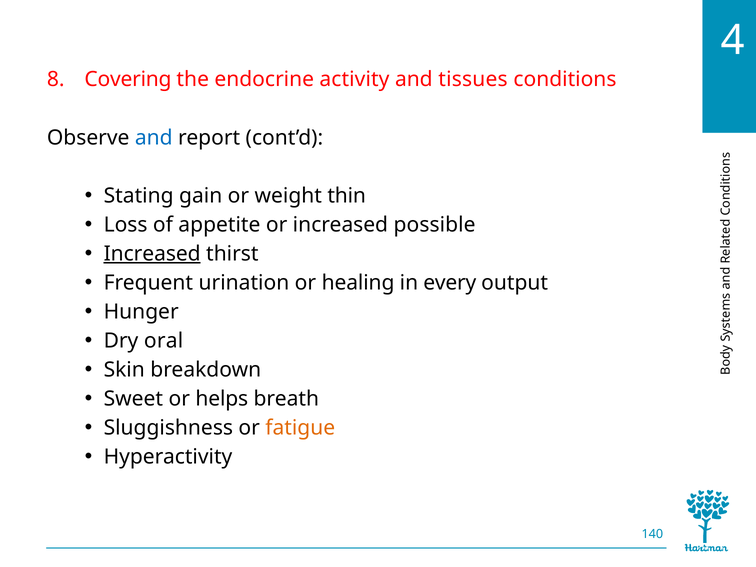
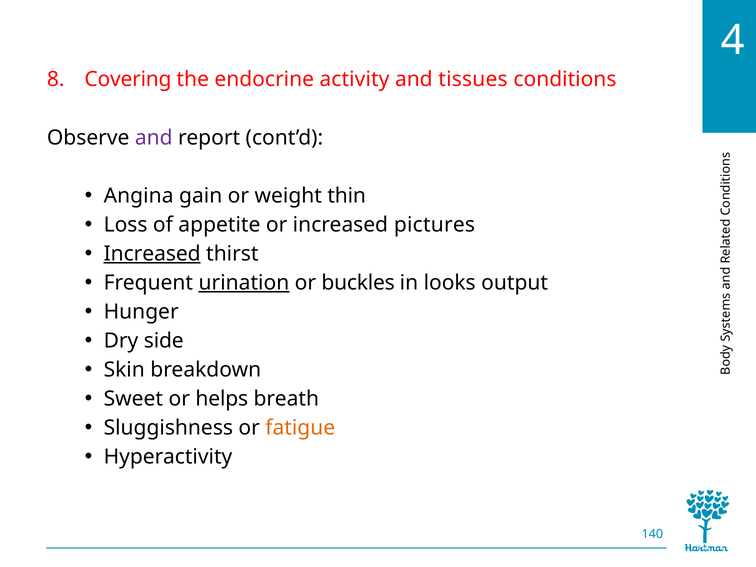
and colour: blue -> purple (154, 138)
Stating: Stating -> Angina (139, 196)
possible: possible -> pictures (435, 225)
urination underline: none -> present (244, 283)
healing: healing -> buckles (358, 283)
every: every -> looks (450, 283)
oral: oral -> side (164, 341)
